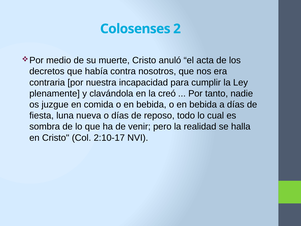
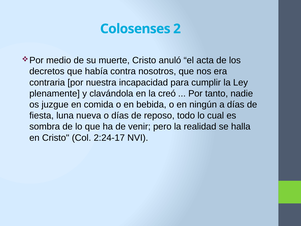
bebida o en bebida: bebida -> ningún (203, 104)
2:10-17: 2:10-17 -> 2:24-17 (109, 138)
